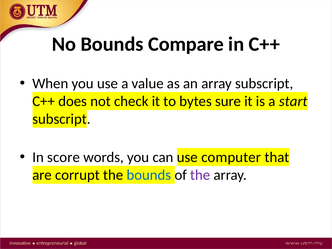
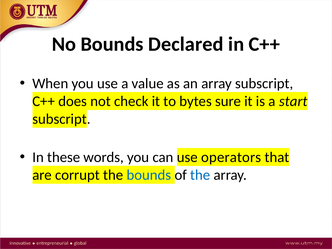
Compare: Compare -> Declared (186, 44)
score: score -> these (64, 157)
computer: computer -> operators (231, 157)
the colour: purple -> blue (200, 175)
